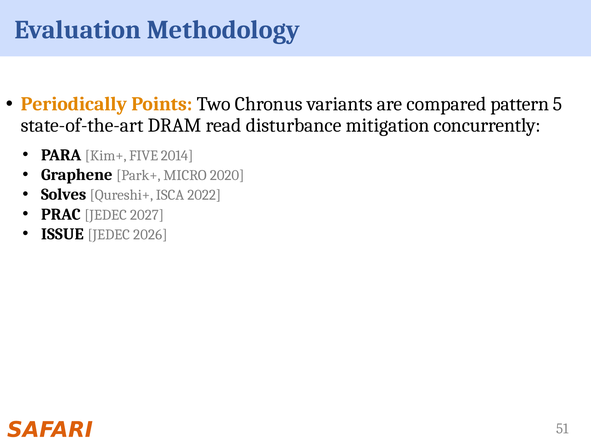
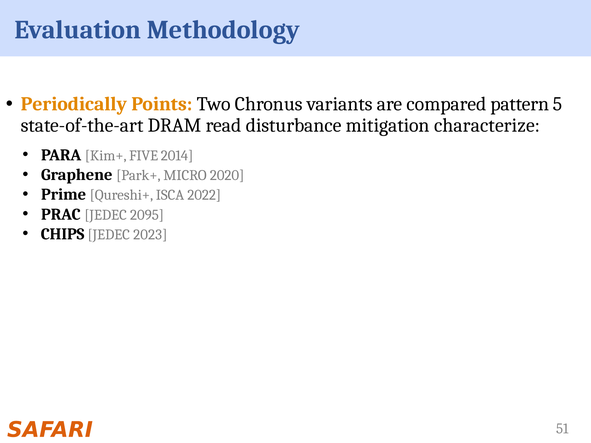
concurrently: concurrently -> characterize (487, 125)
Solves: Solves -> Prime (64, 195)
2027: 2027 -> 2095 (147, 215)
ISSUE: ISSUE -> CHIPS (63, 234)
2026: 2026 -> 2023 (150, 235)
